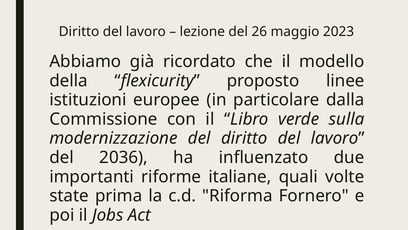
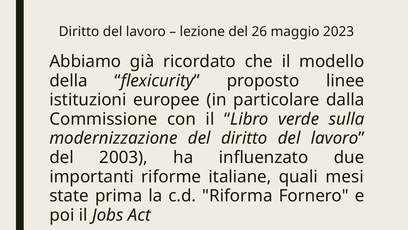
2036: 2036 -> 2003 (124, 157)
volte: volte -> mesi (345, 176)
